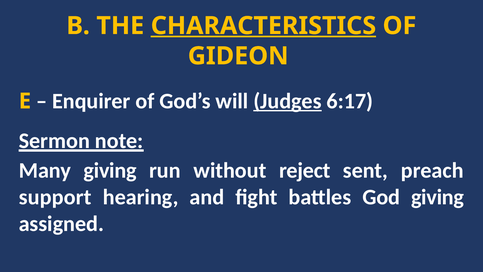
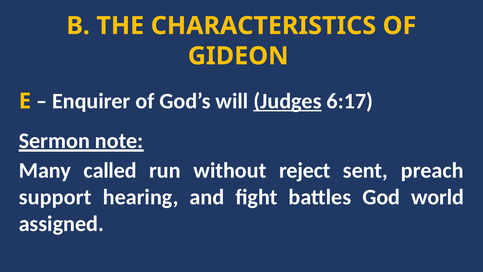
CHARACTERISTICS underline: present -> none (263, 26)
Many giving: giving -> called (110, 170)
God giving: giving -> world (438, 197)
